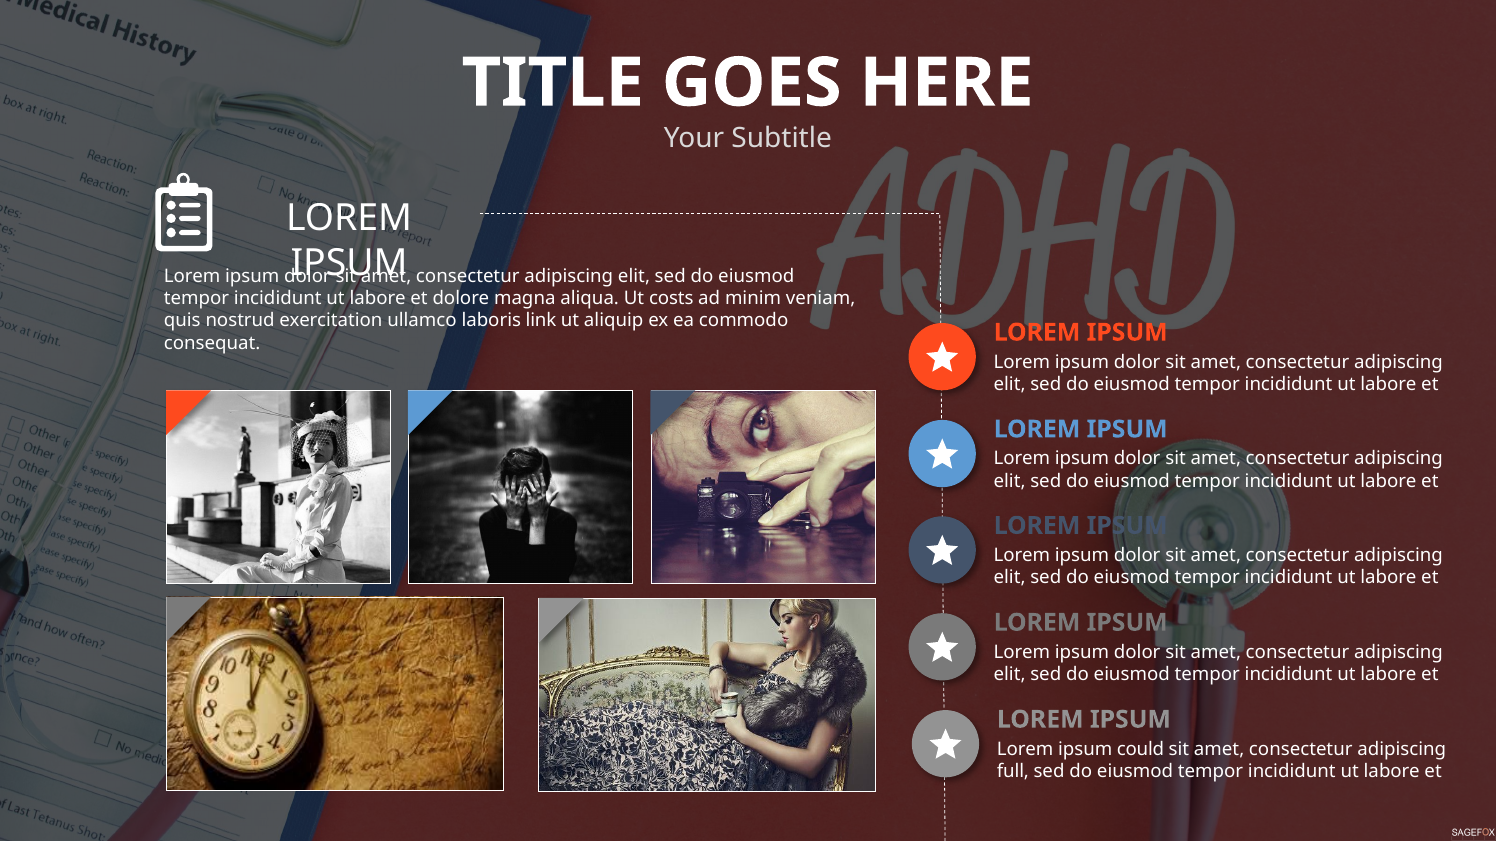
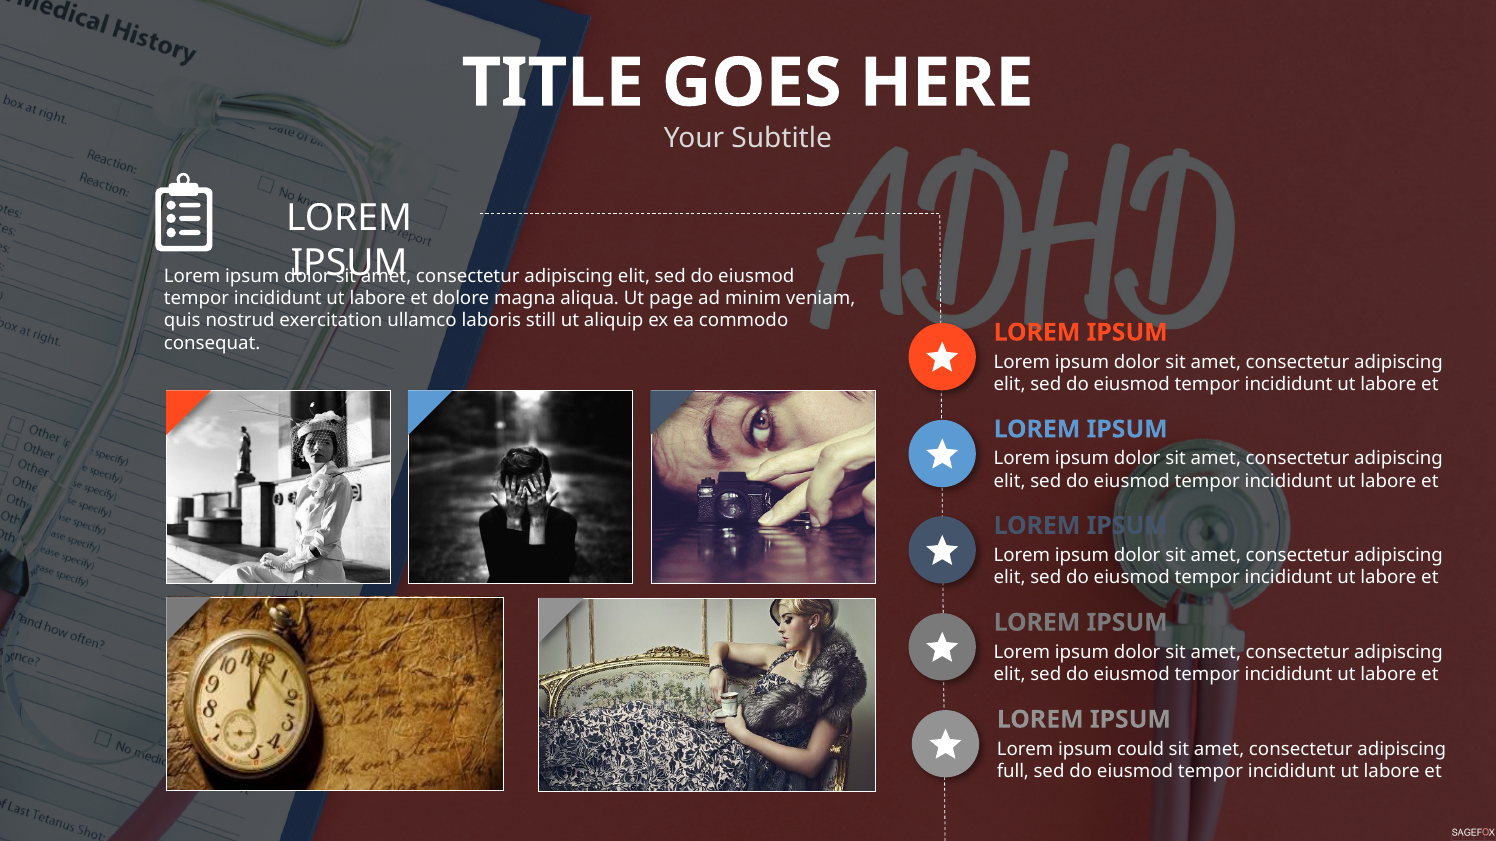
costs: costs -> page (671, 298)
link: link -> still (541, 321)
